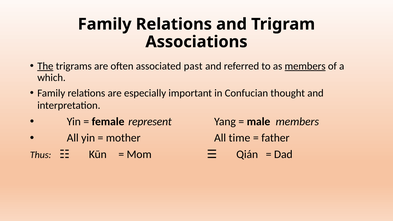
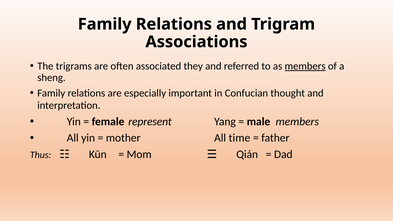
The underline: present -> none (45, 66)
past: past -> they (193, 66)
which: which -> sheng (51, 78)
